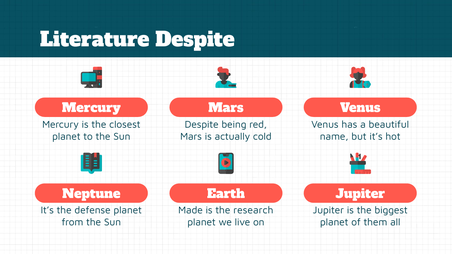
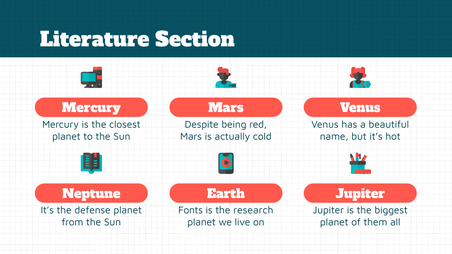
Literature Despite: Despite -> Section (195, 40)
Made: Made -> Fonts (191, 210)
